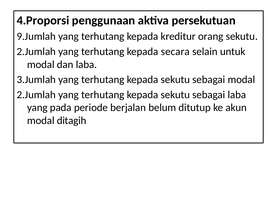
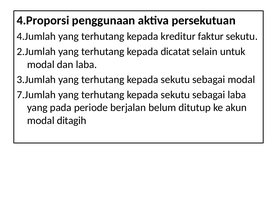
9.Jumlah: 9.Jumlah -> 4.Jumlah (36, 36)
orang: orang -> faktur (211, 36)
secara: secara -> dicatat (175, 51)
2.Jumlah: 2.Jumlah -> 7.Jumlah (36, 95)
